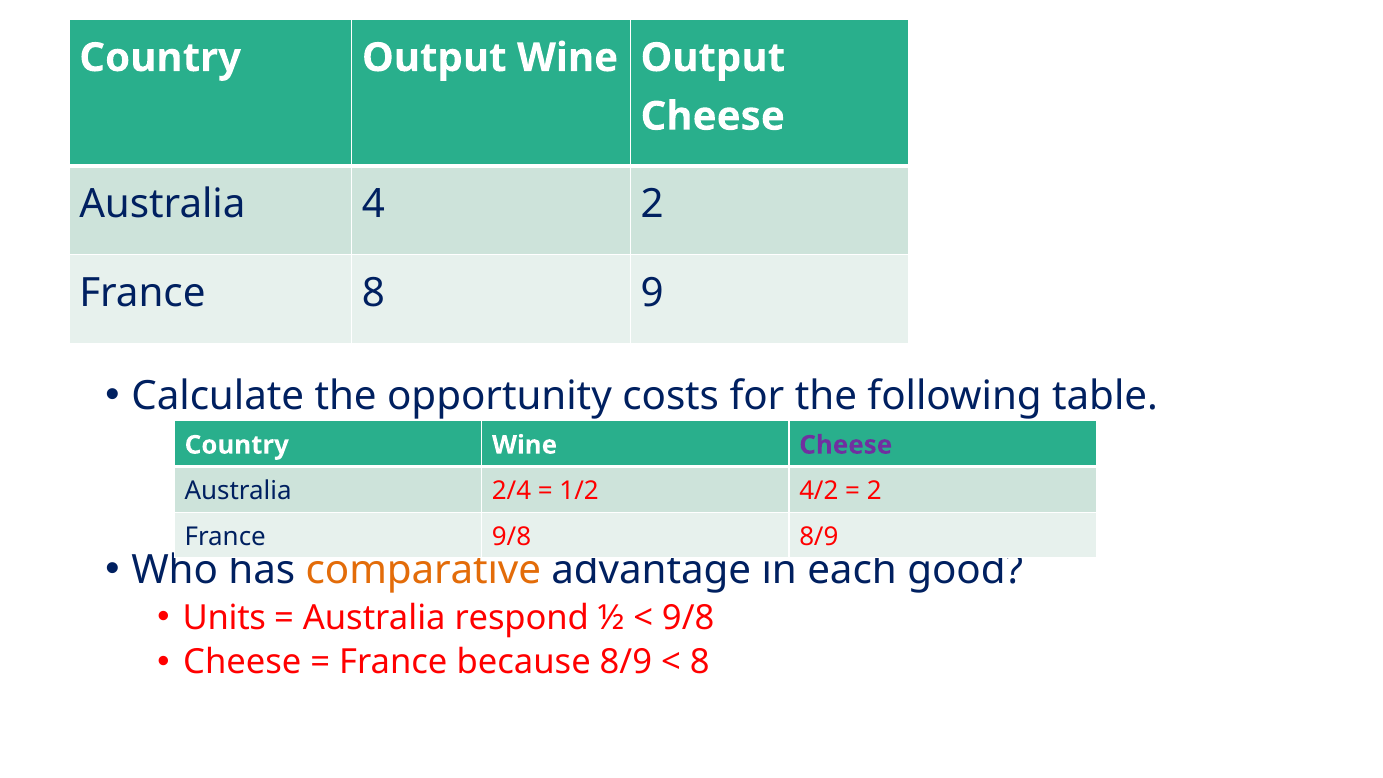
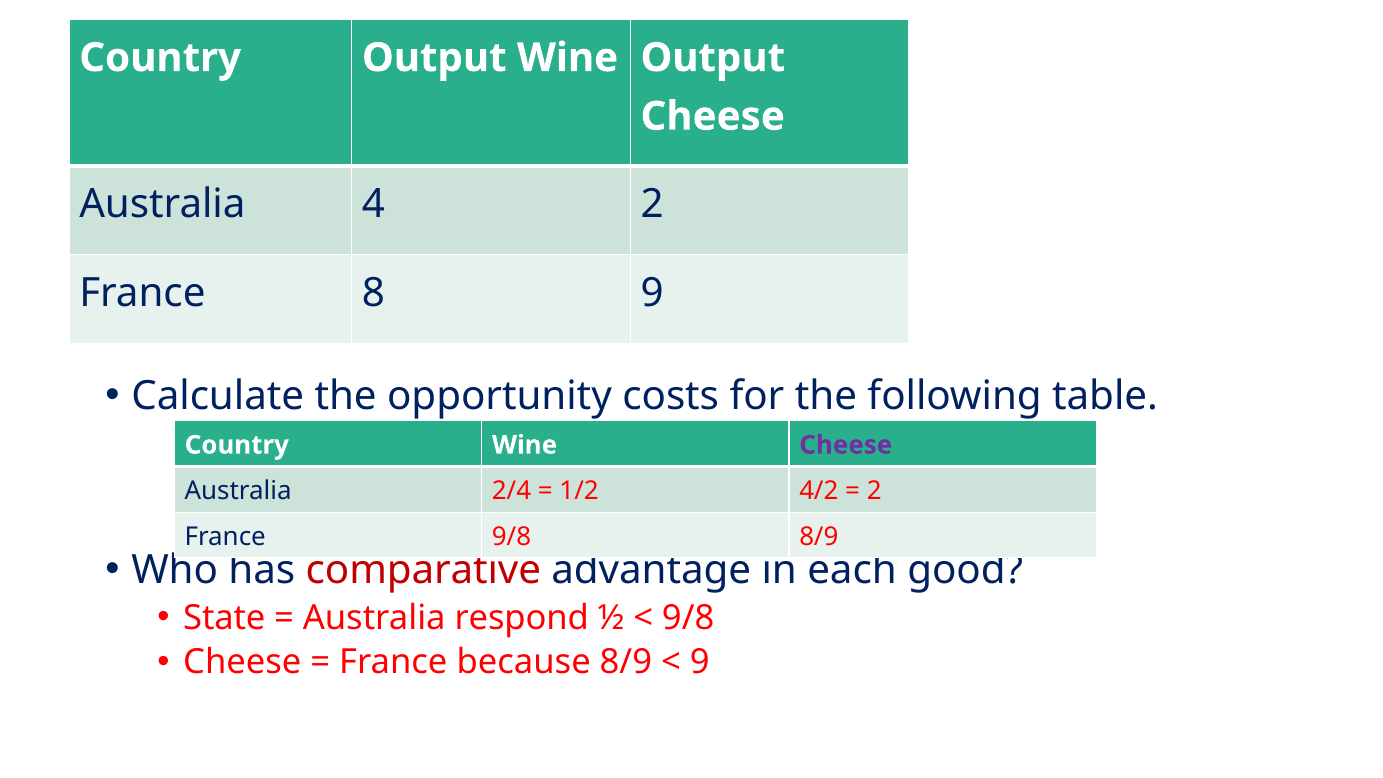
comparative colour: orange -> red (423, 570)
Units: Units -> State (224, 618)
8: 8 -> 9 (700, 662)
